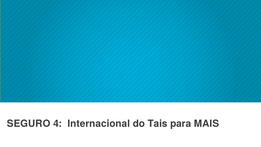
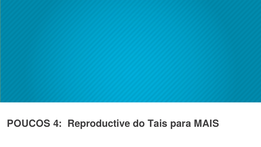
SEGURO: SEGURO -> POUCOS (29, 123)
Internacional: Internacional -> Reproductive (99, 123)
